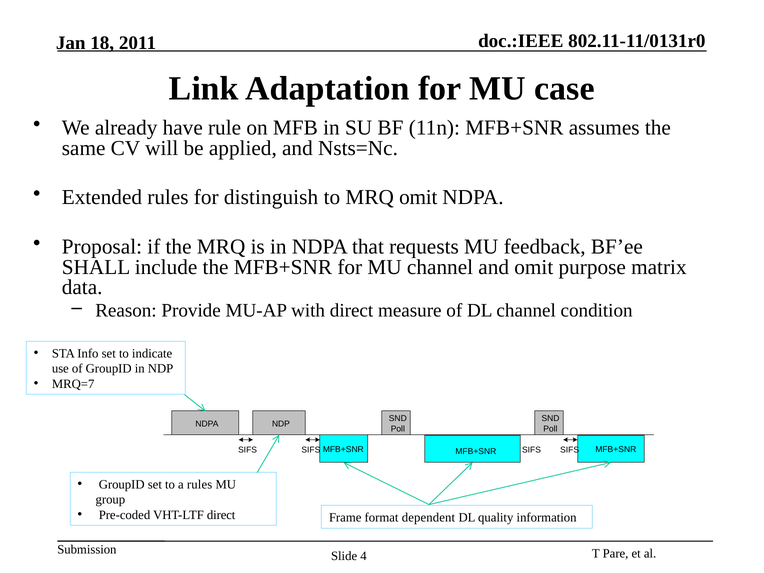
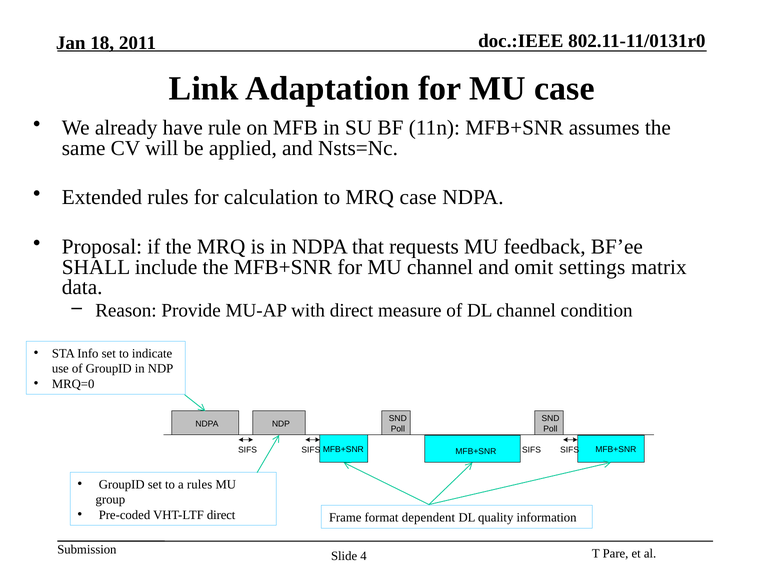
distinguish: distinguish -> calculation (271, 197)
MRQ omit: omit -> case (418, 197)
purpose: purpose -> settings (592, 267)
MRQ=7: MRQ=7 -> MRQ=0 (73, 384)
